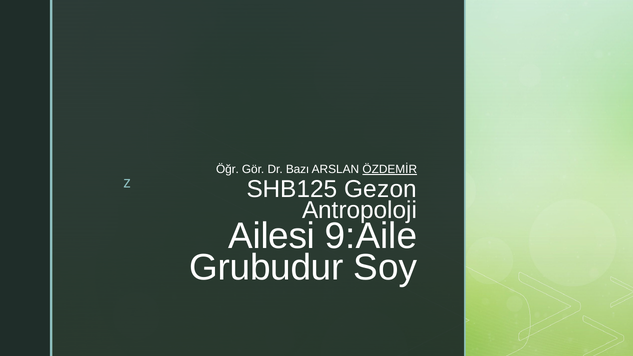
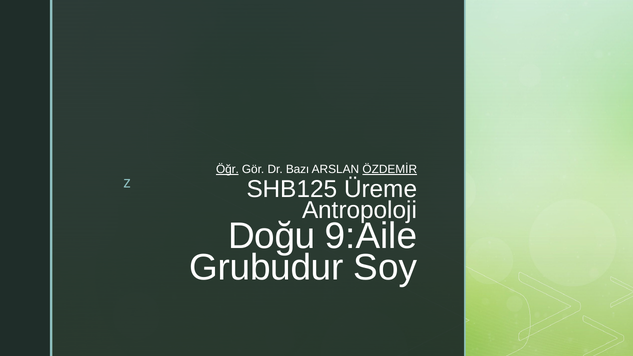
Öğr underline: none -> present (227, 169)
Gezon: Gezon -> Üreme (381, 189)
Ailesi: Ailesi -> Doğu (272, 236)
